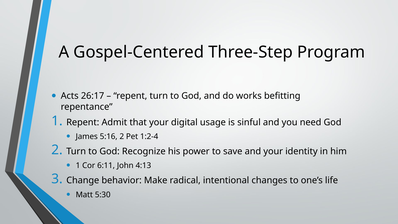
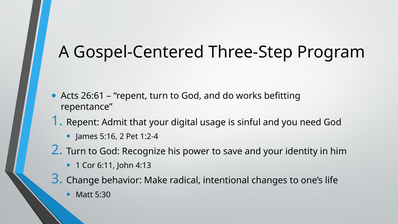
26:17: 26:17 -> 26:61 (93, 96)
